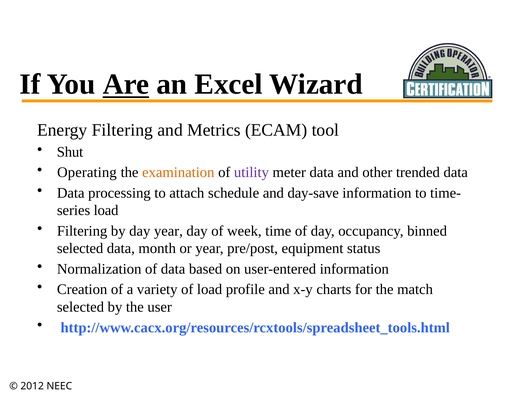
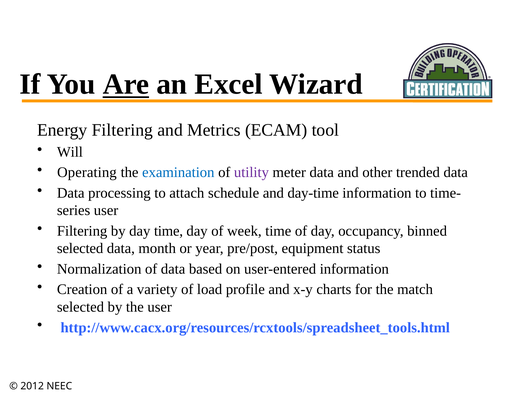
Shut: Shut -> Will (70, 152)
examination colour: orange -> blue (178, 172)
day-save: day-save -> day-time (313, 193)
load: load -> user (106, 210)
day year: year -> time (169, 231)
